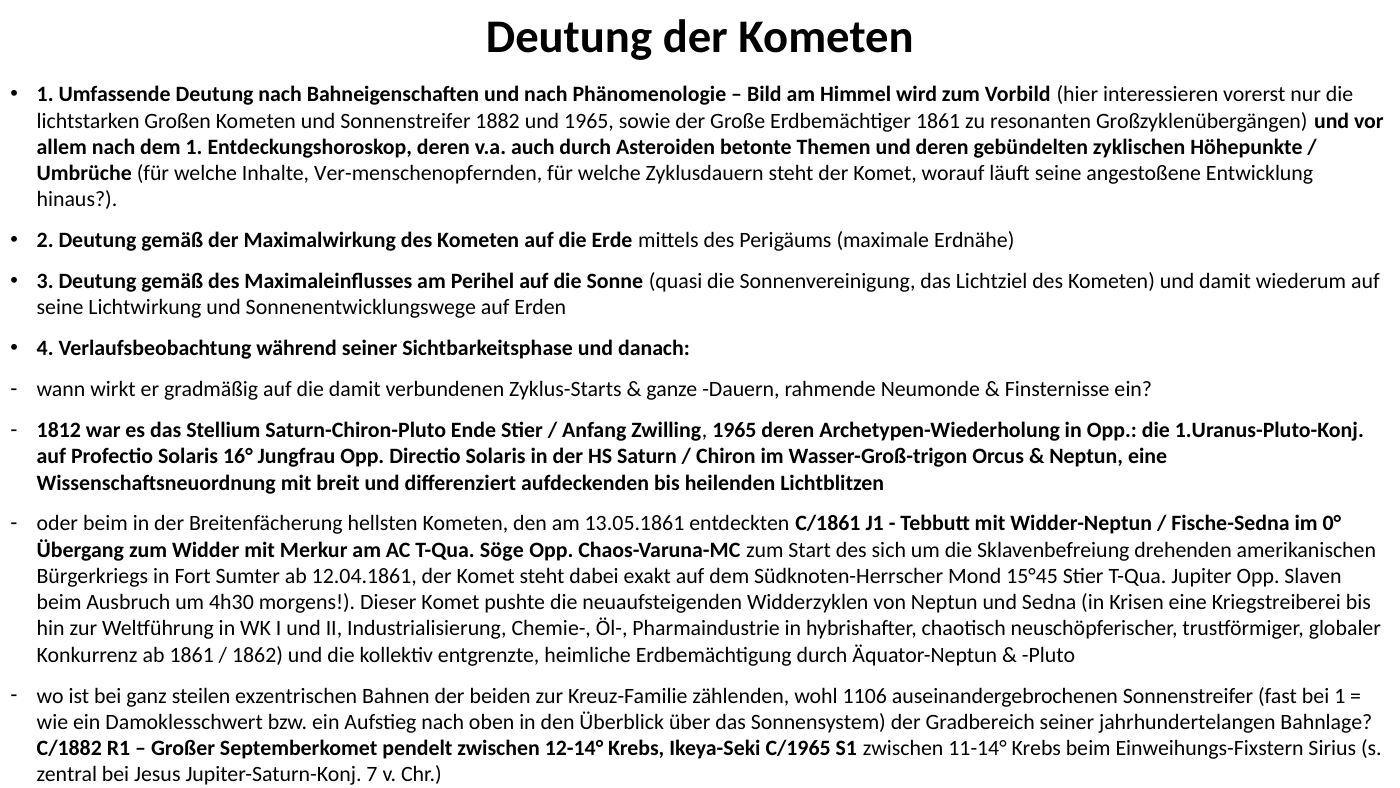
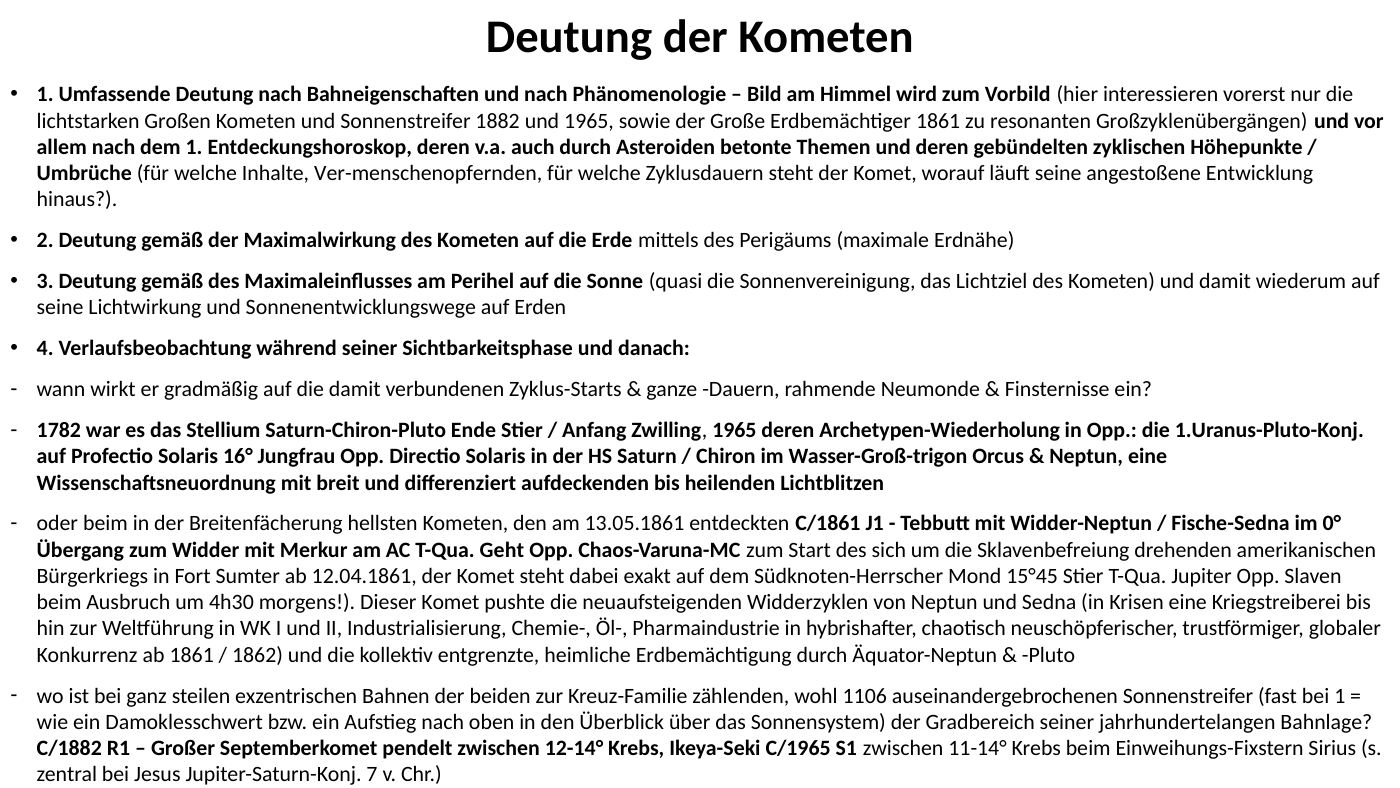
1812: 1812 -> 1782 (59, 430)
Söge: Söge -> Geht (502, 550)
